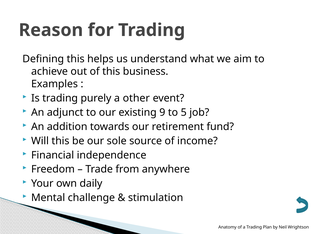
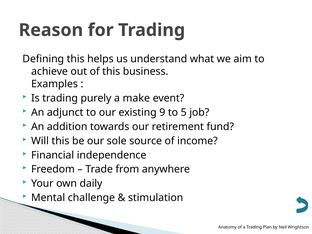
other: other -> make (136, 98)
